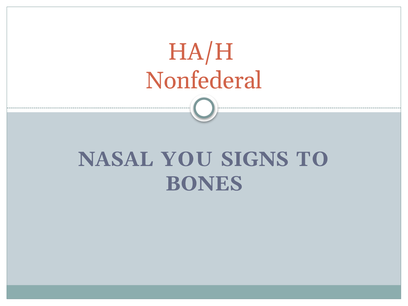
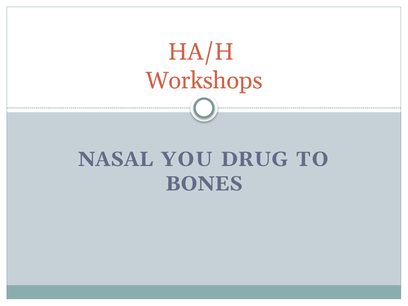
Nonfederal: Nonfederal -> Workshops (204, 81)
SIGNS: SIGNS -> DRUG (254, 159)
